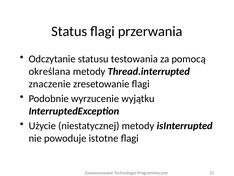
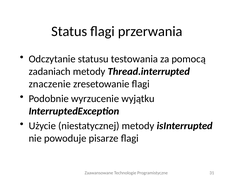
określana: określana -> zadaniach (50, 71)
istotne: istotne -> pisarze (104, 138)
